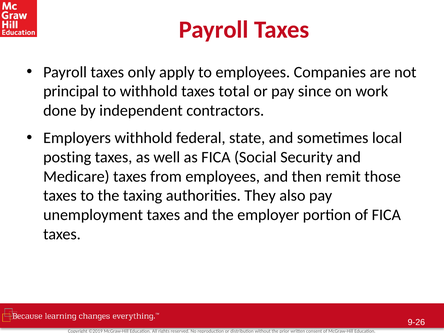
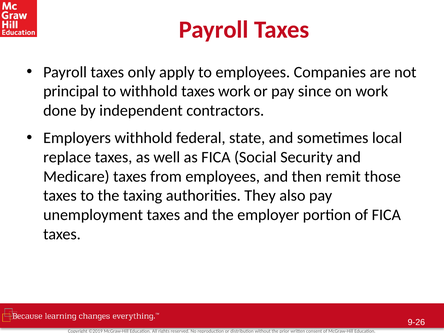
taxes total: total -> work (234, 91)
posting: posting -> replace (67, 157)
